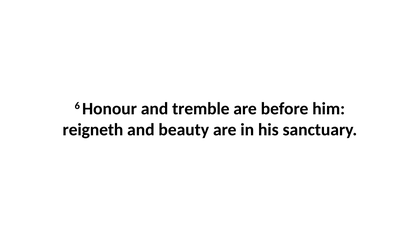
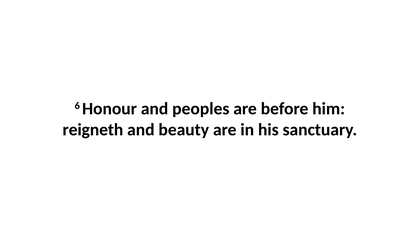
tremble: tremble -> peoples (201, 109)
